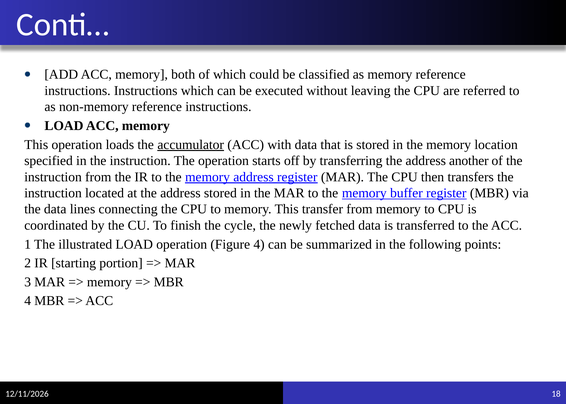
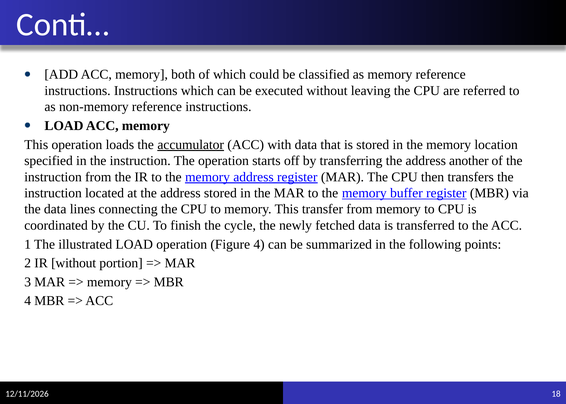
IR starting: starting -> without (74, 263)
